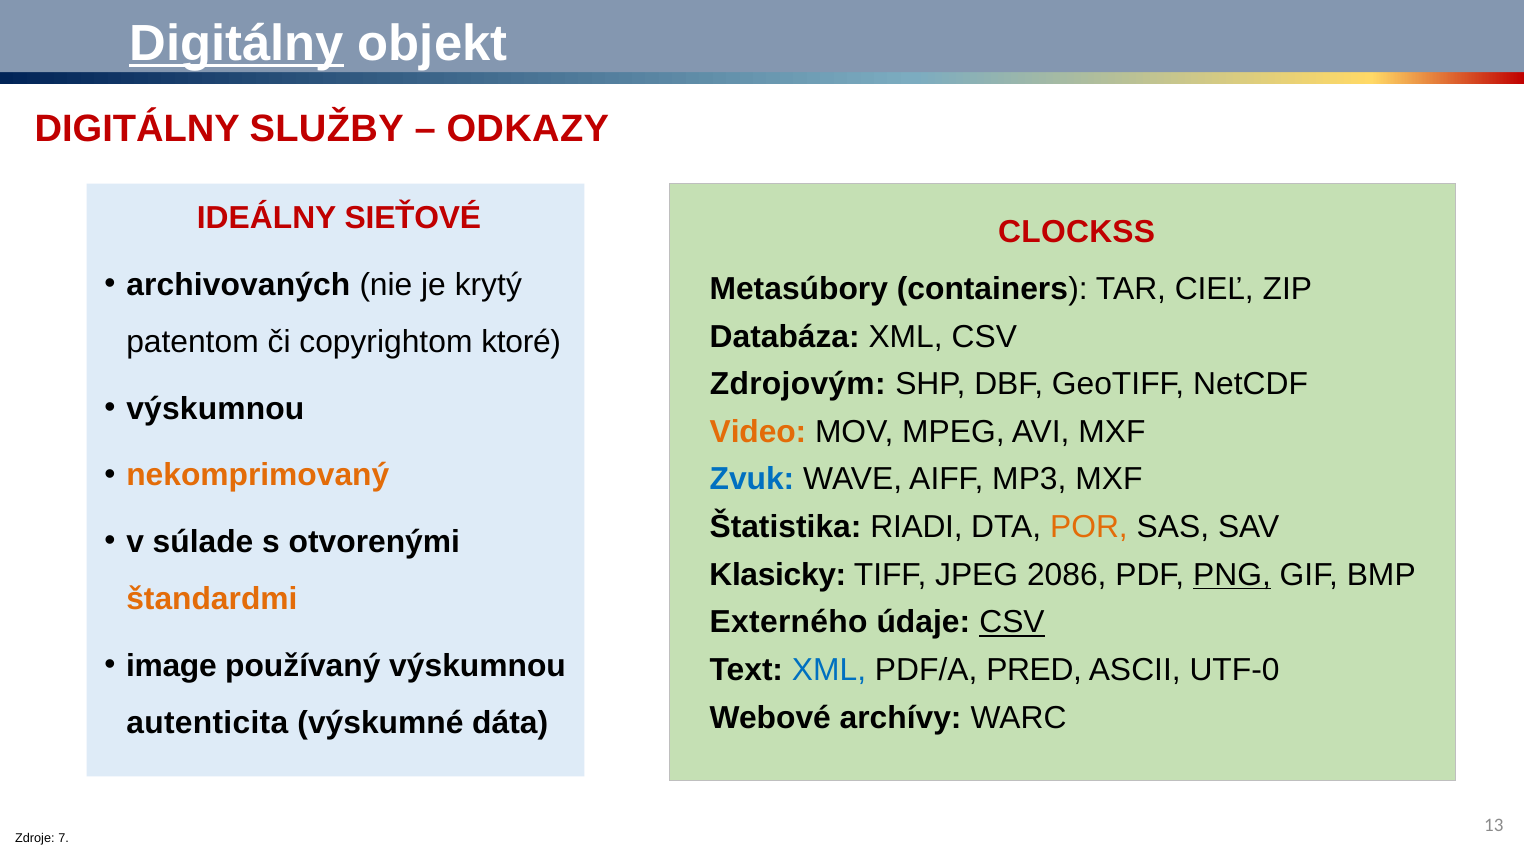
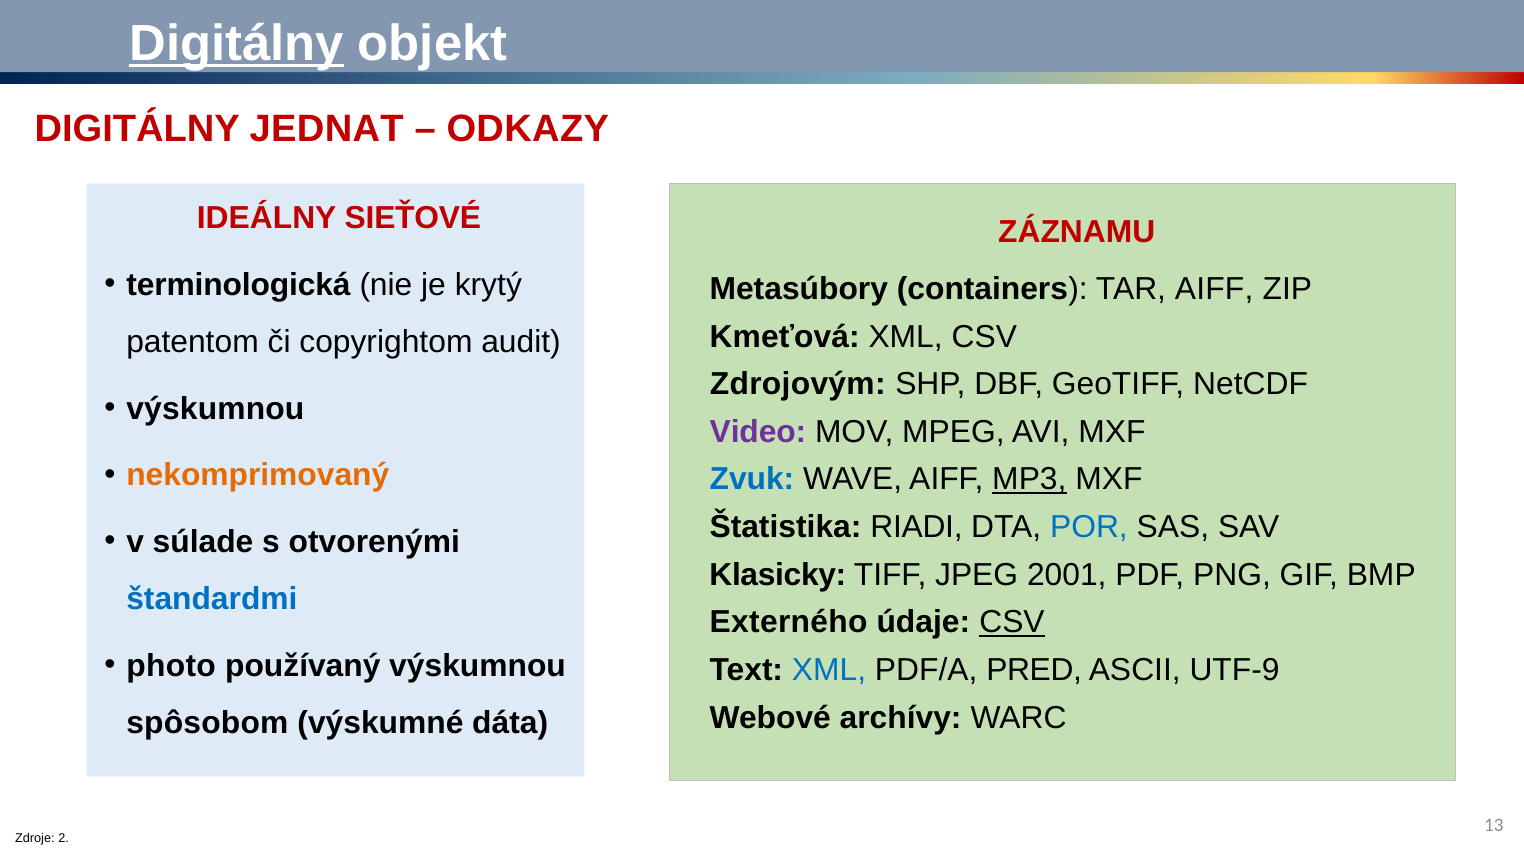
SLUŽBY: SLUŽBY -> JEDNAT (327, 129)
CLOCKSS: CLOCKSS -> ZÁZNAMU (1077, 232)
archivovaných: archivovaných -> terminologická (238, 285)
TAR CIEĽ: CIEĽ -> AIFF (1214, 289)
Databáza: Databáza -> Kmeťová (785, 337)
ktoré: ktoré -> audit (521, 342)
Video colour: orange -> purple (758, 432)
MP3 underline: none -> present (1029, 480)
POR colour: orange -> blue (1089, 527)
2086: 2086 -> 2001 (1067, 575)
PNG underline: present -> none (1232, 575)
štandardmi colour: orange -> blue (212, 599)
image: image -> photo (171, 666)
UTF-0: UTF-0 -> UTF-9 (1235, 670)
autenticita: autenticita -> spôsobom (207, 723)
7: 7 -> 2 (64, 838)
